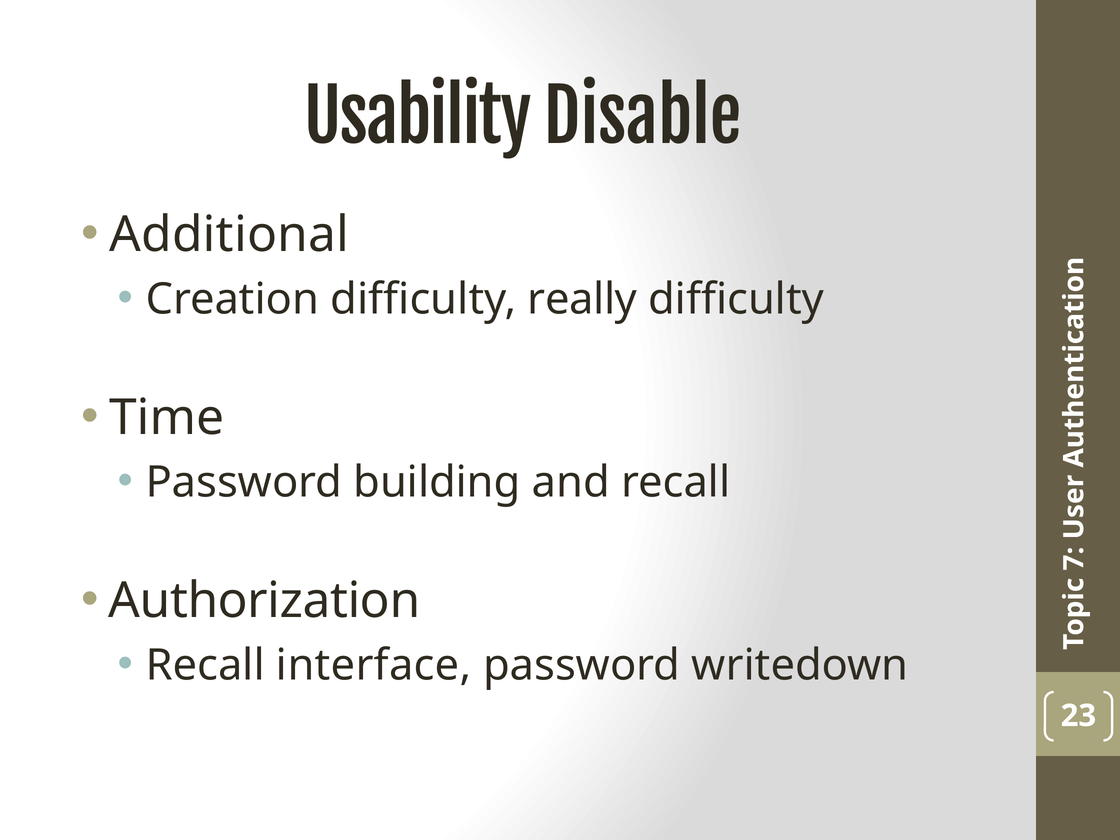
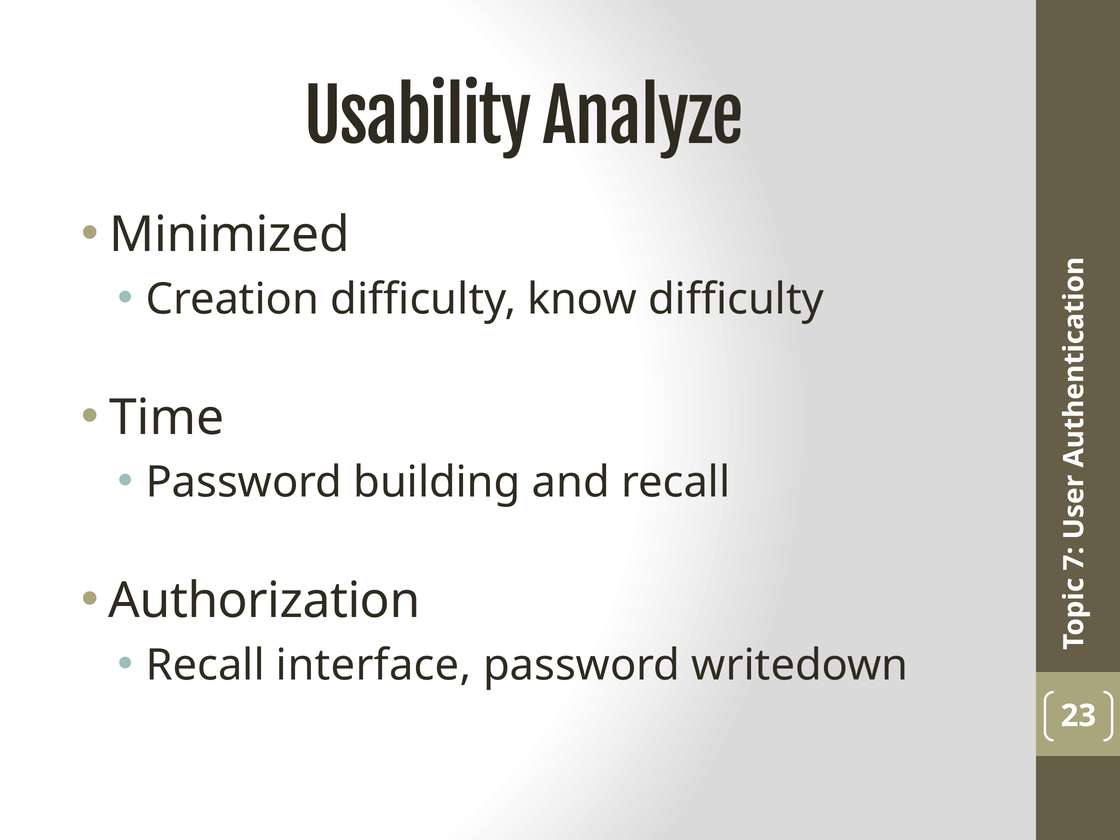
Disable: Disable -> Analyze (643, 120)
Additional: Additional -> Minimized (230, 235)
really: really -> know (582, 299)
